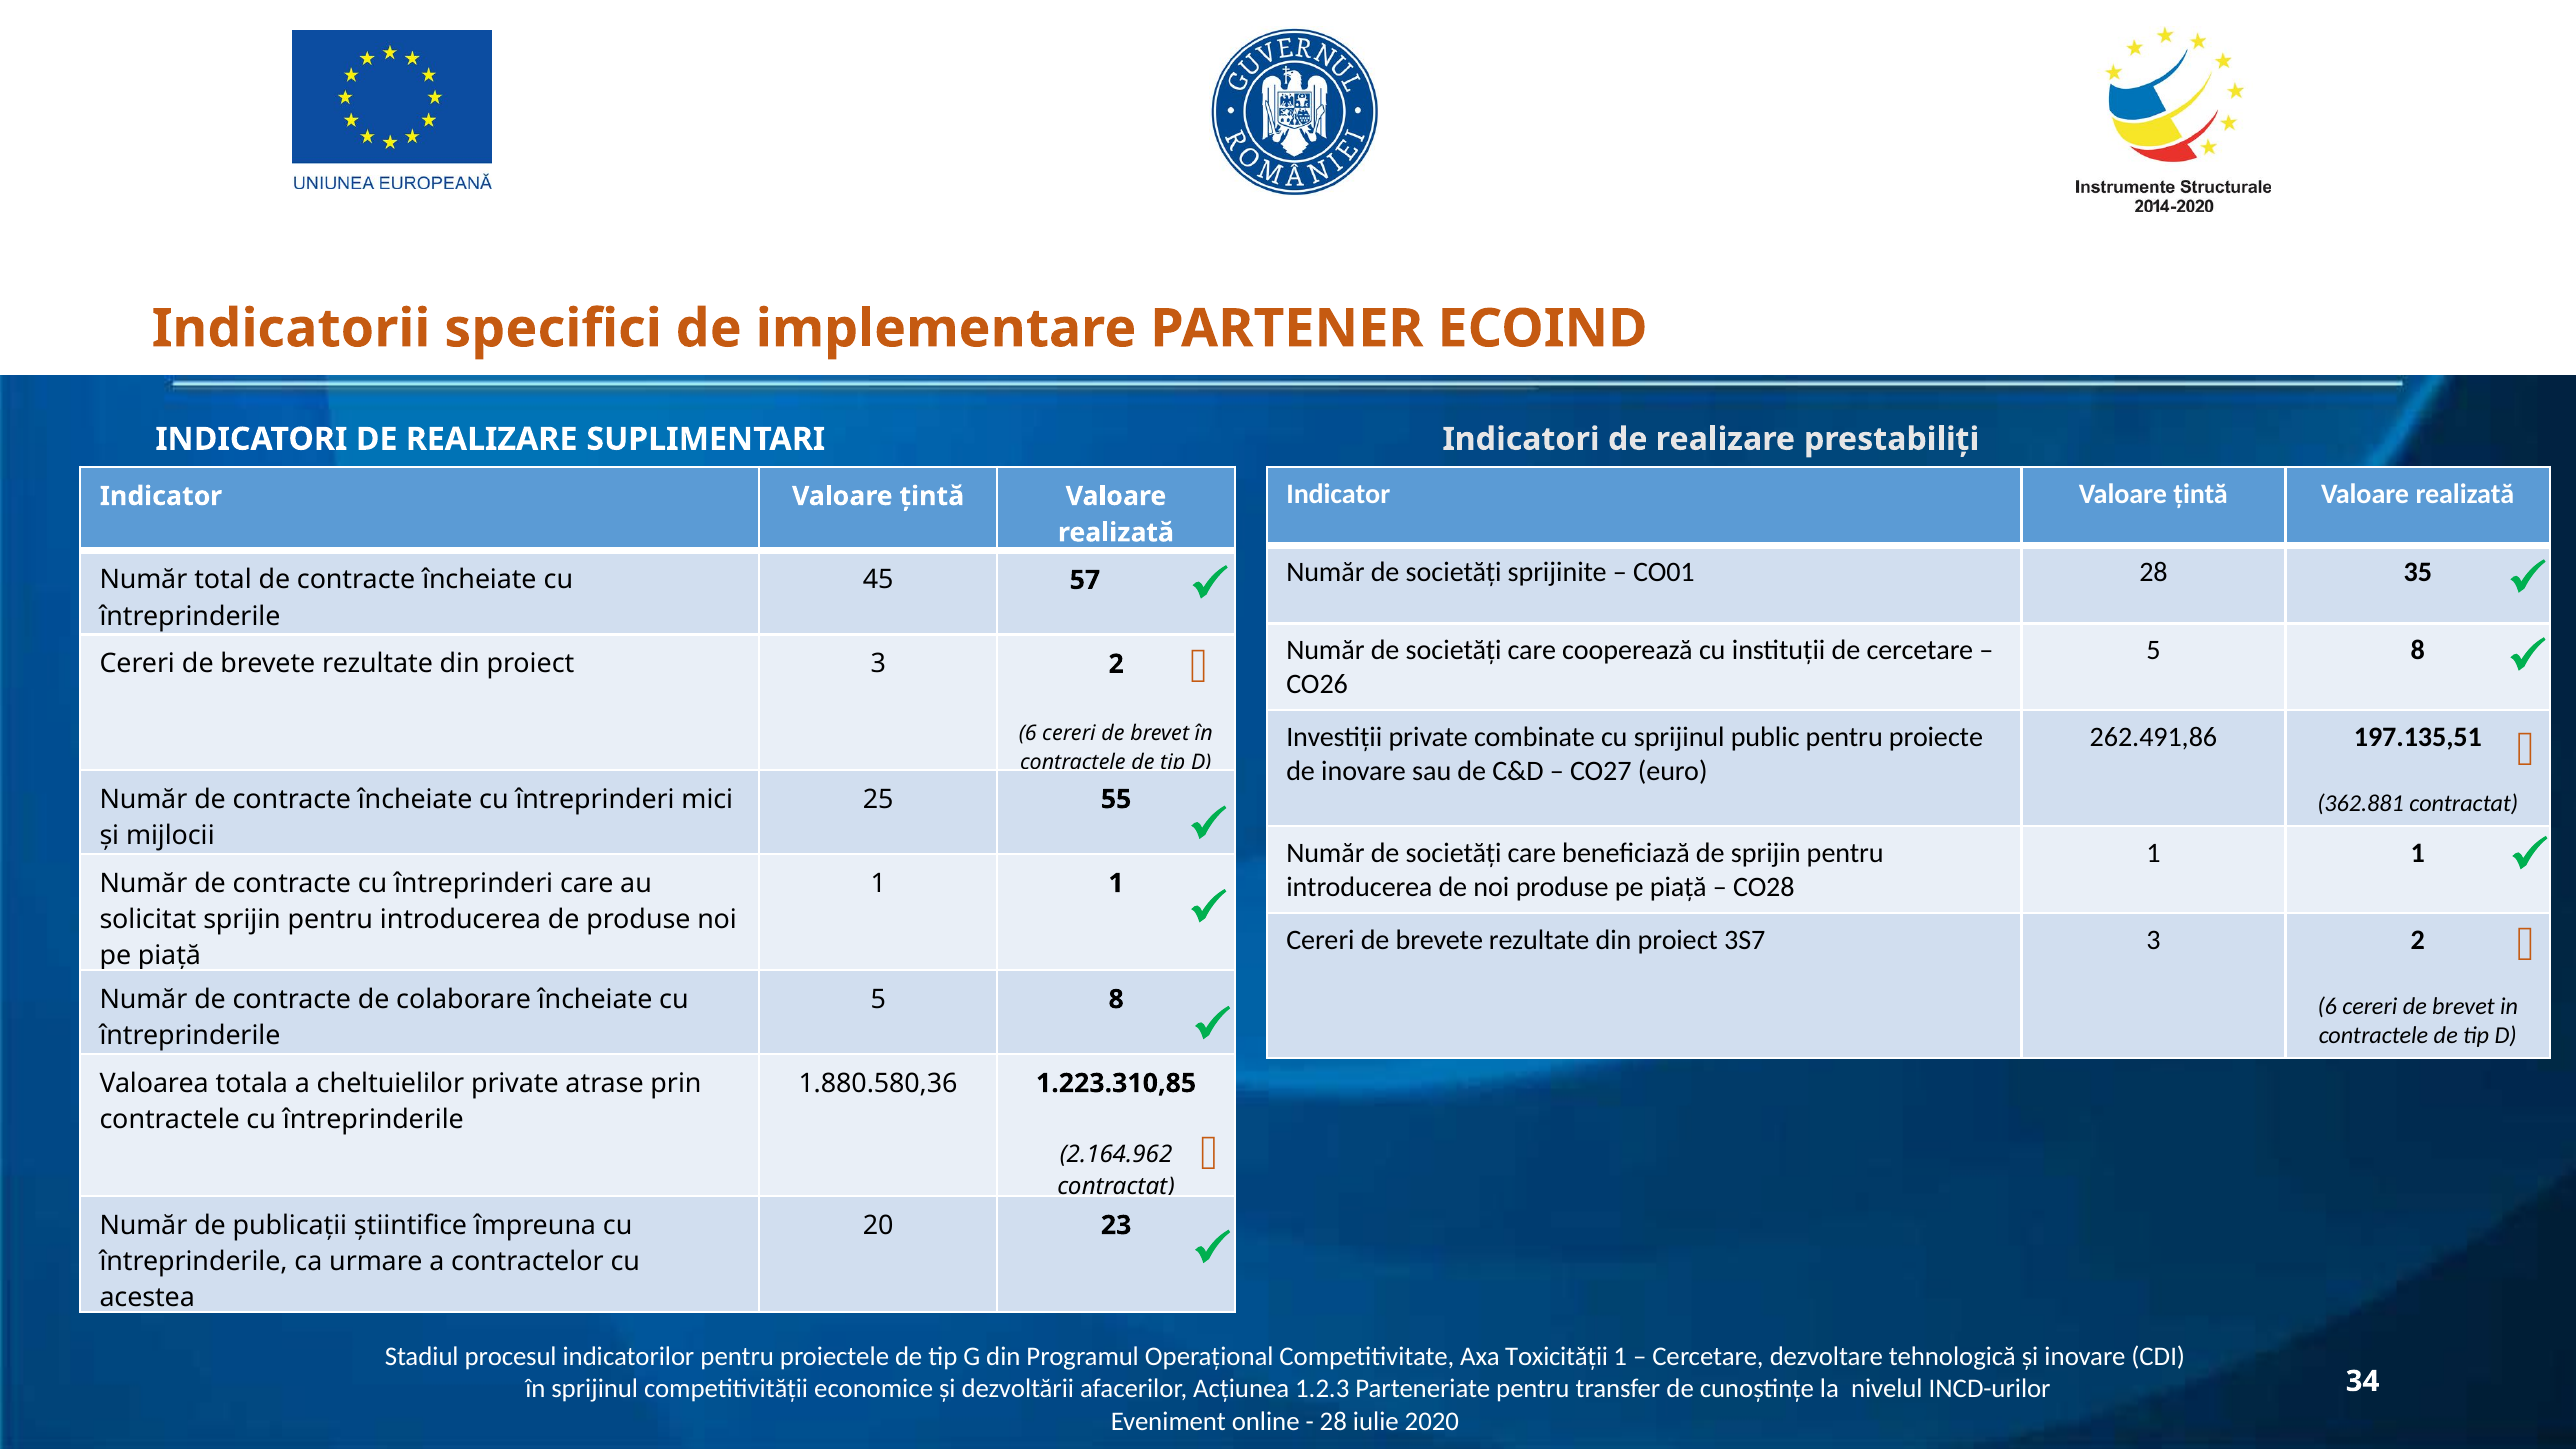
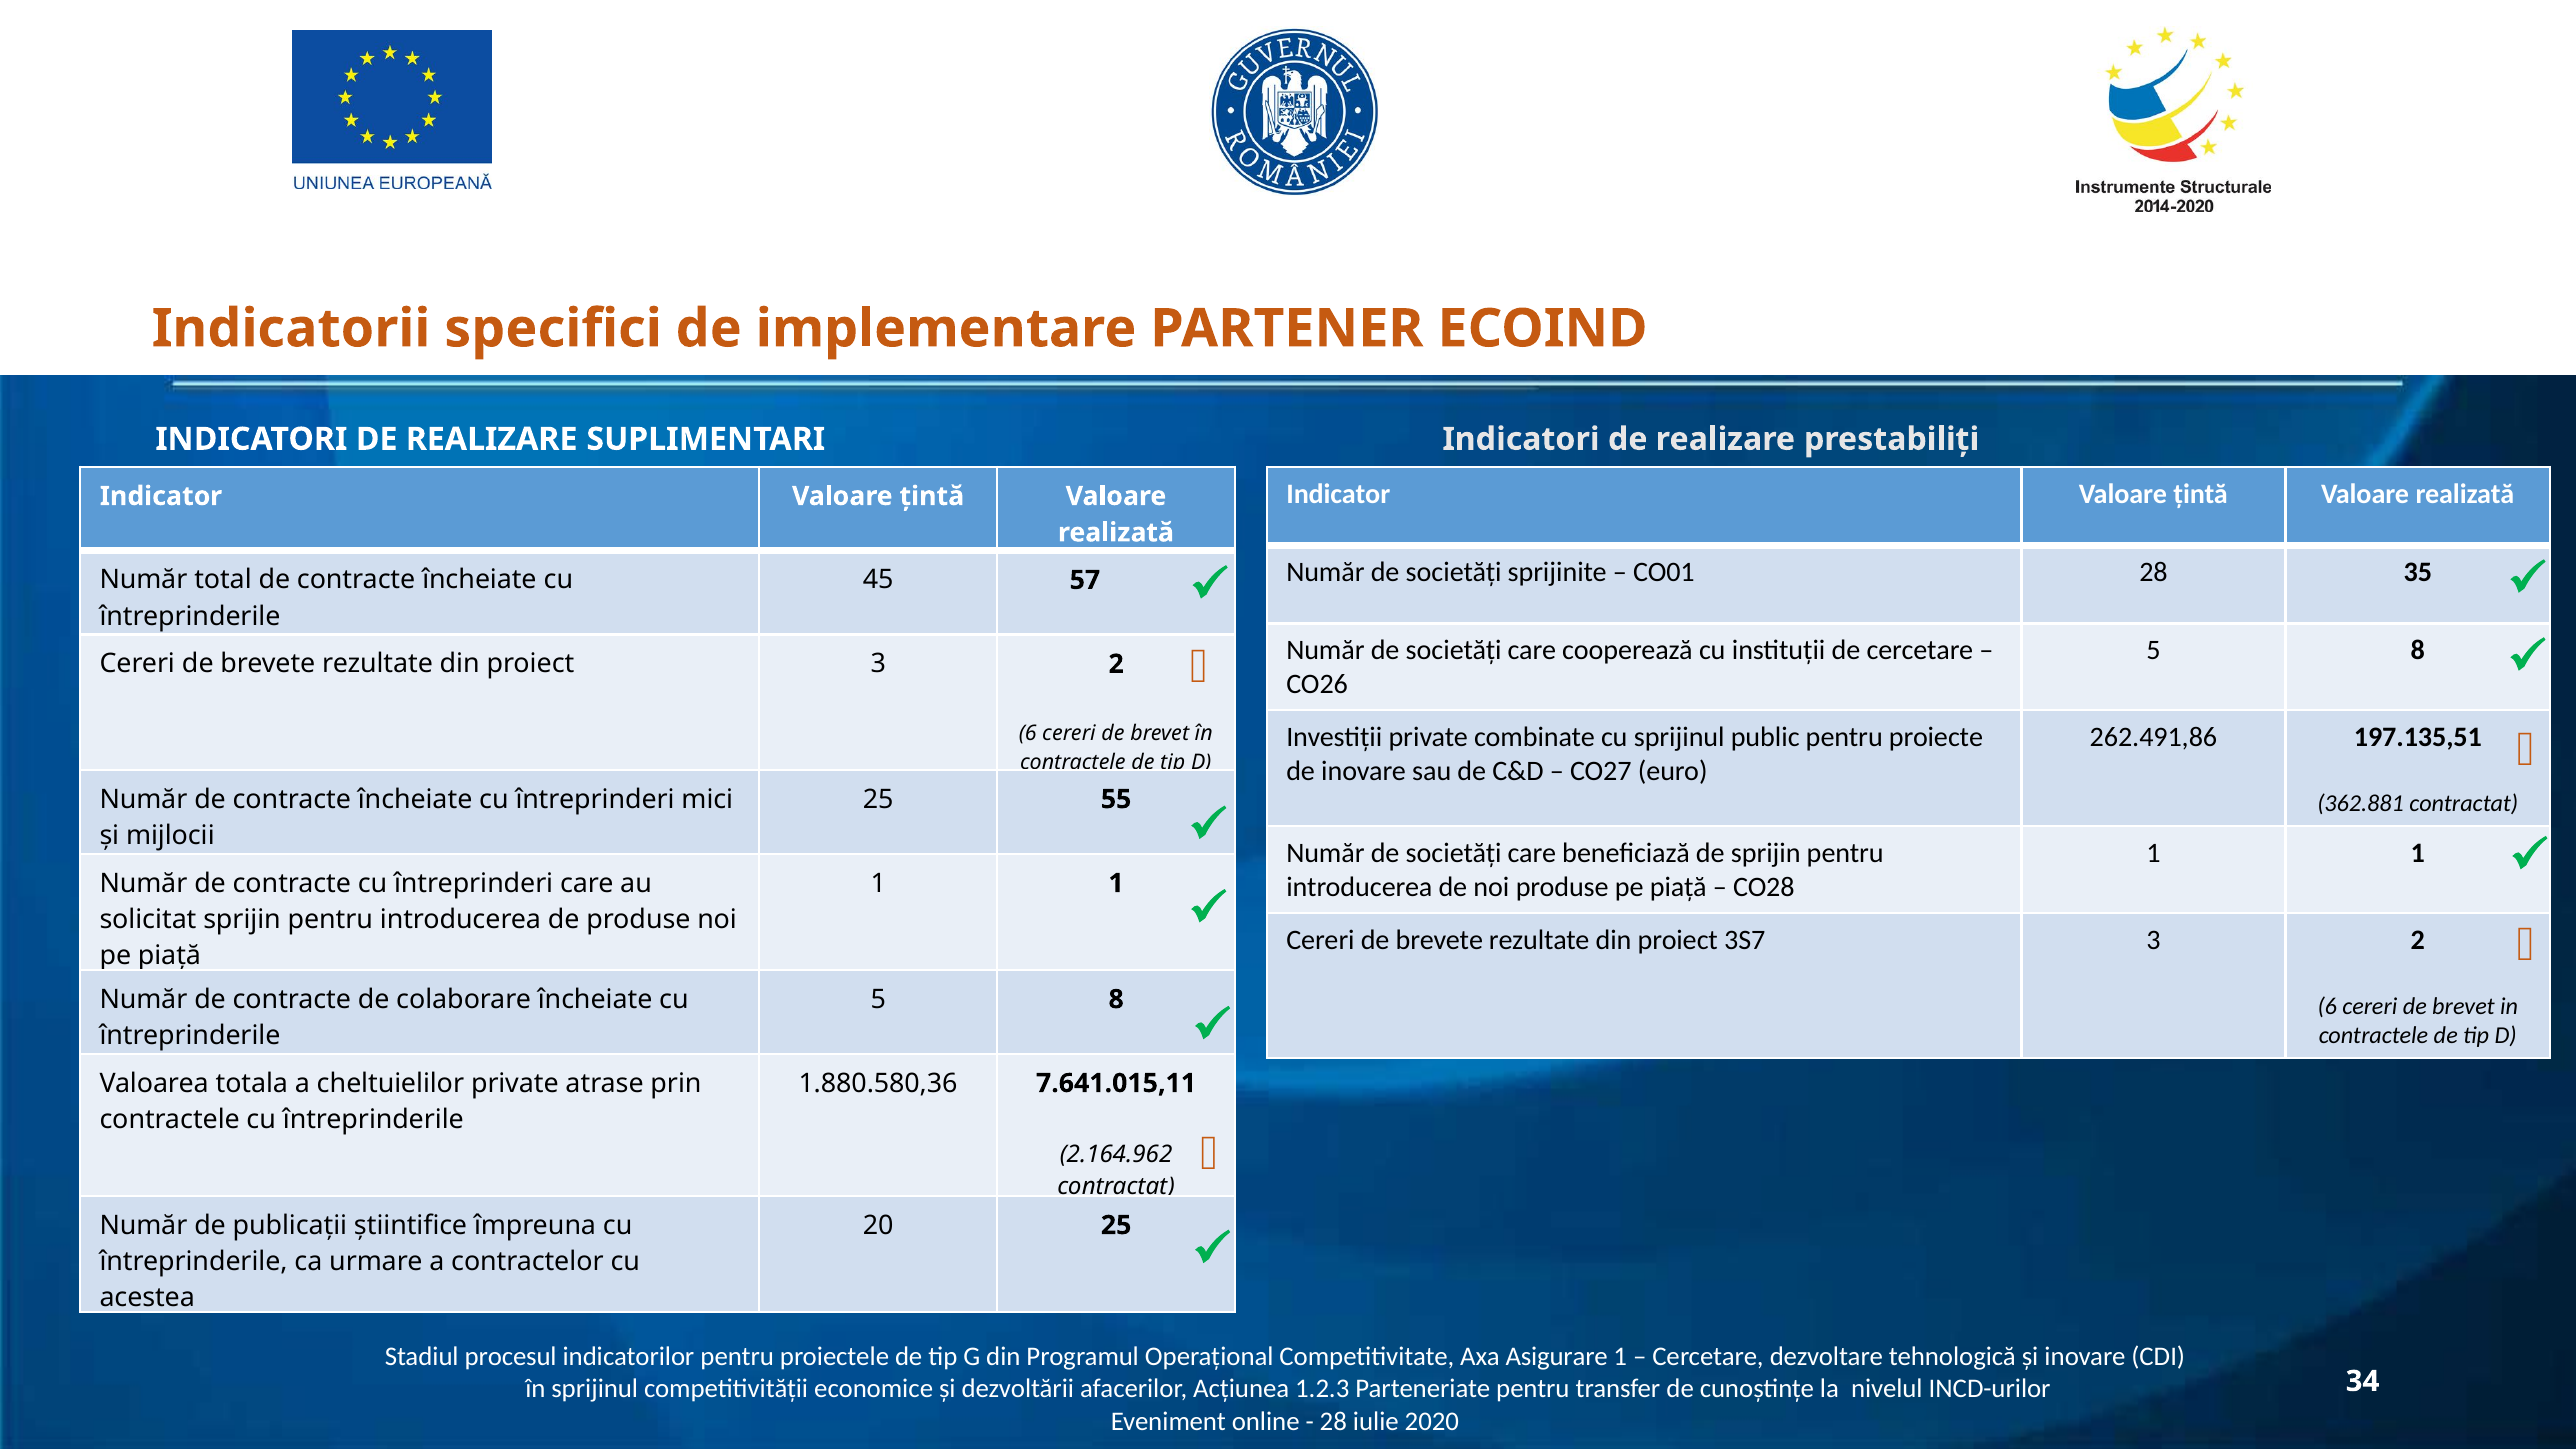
1.223.310,85: 1.223.310,85 -> 7.641.015,11 (1116, 1083)
20 23: 23 -> 25 (1116, 1225)
Toxicității: Toxicității -> Asigurare (1557, 1357)
